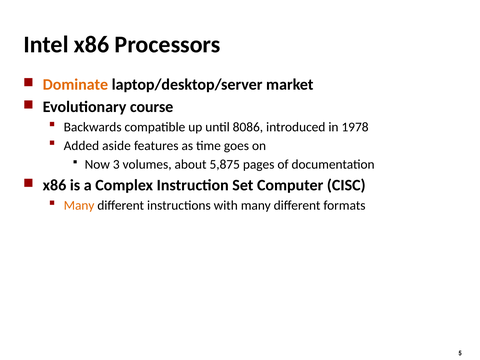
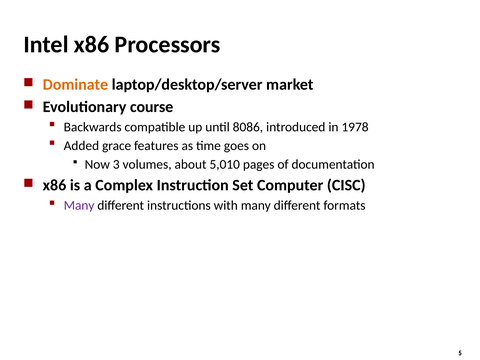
aside: aside -> grace (117, 146)
5,875: 5,875 -> 5,010 (225, 164)
Many colour: orange -> purple (79, 205)
